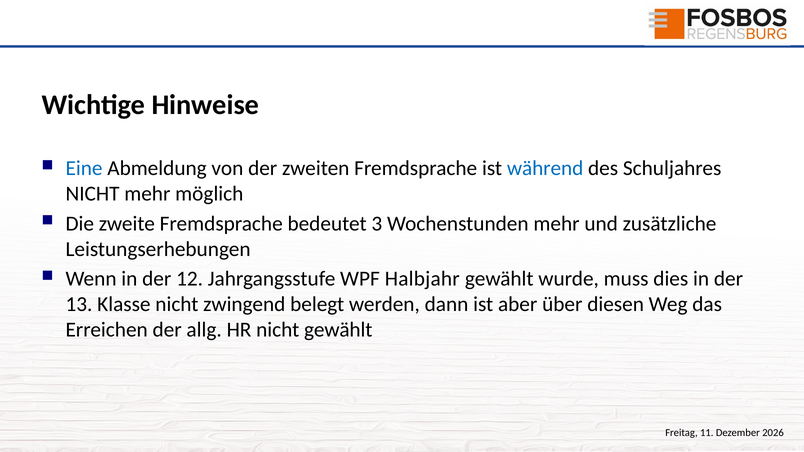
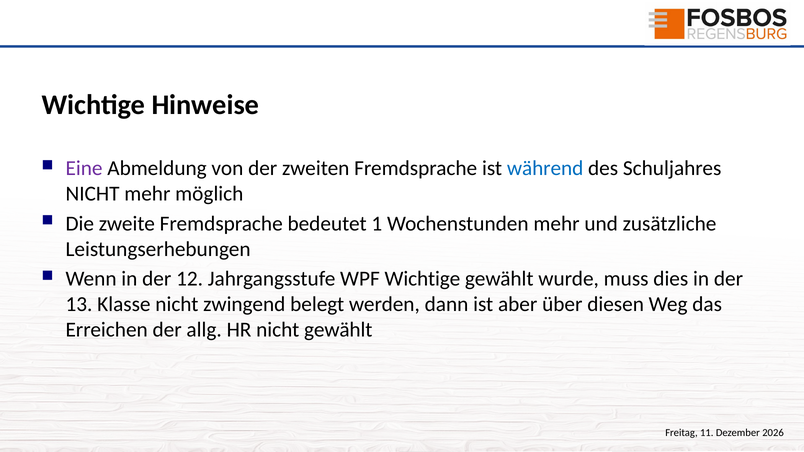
Eine colour: blue -> purple (84, 168)
3: 3 -> 1 (377, 224)
WPF Halbjahr: Halbjahr -> Wichtige (422, 279)
